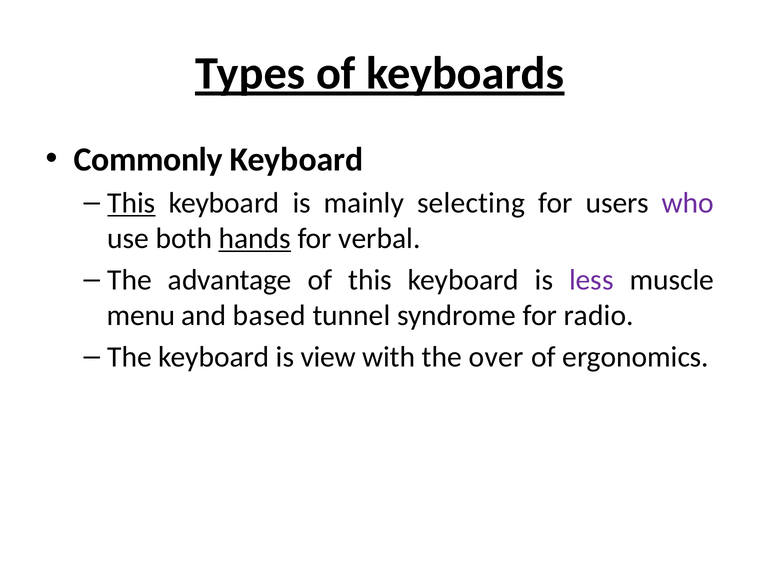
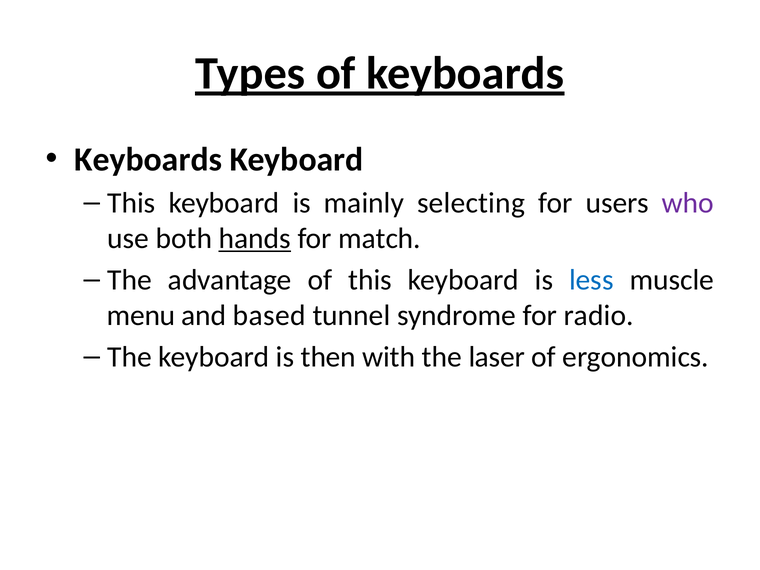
Commonly: Commonly -> Keyboards (148, 159)
This underline: present -> none (131, 203)
verbal: verbal -> match (380, 239)
less colour: purple -> blue (591, 280)
view: view -> then (328, 357)
over: over -> laser (497, 357)
